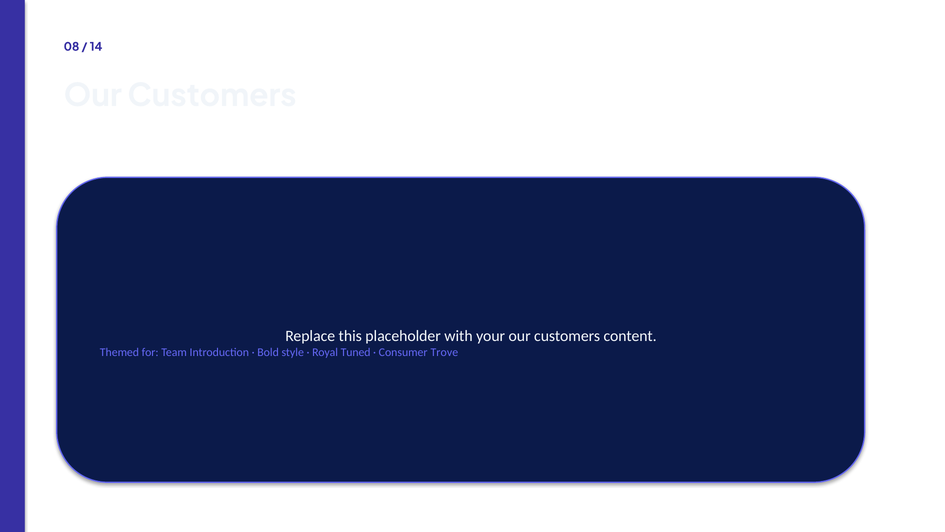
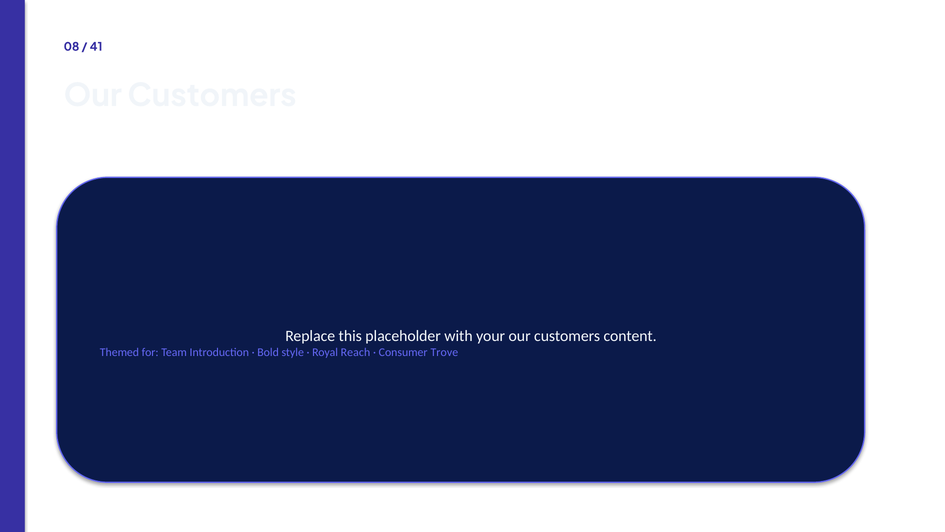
14: 14 -> 41 (96, 47)
Tuned: Tuned -> Reach (355, 352)
